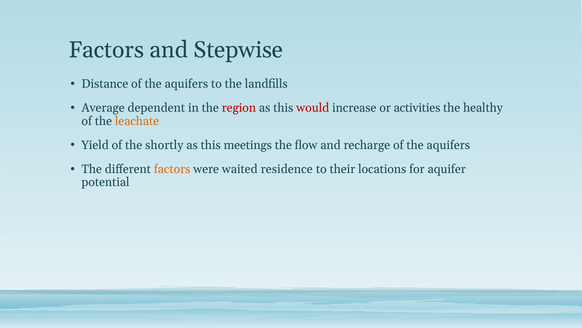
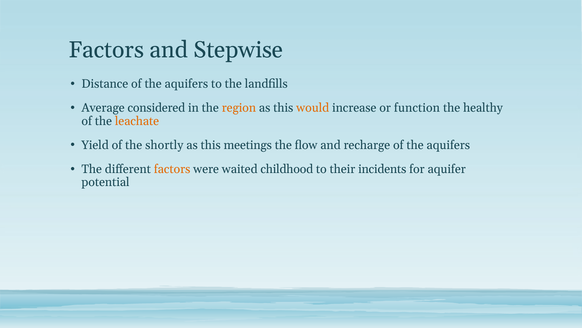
dependent: dependent -> considered (156, 108)
region colour: red -> orange (239, 108)
would colour: red -> orange (313, 108)
activities: activities -> function (417, 108)
residence: residence -> childhood (287, 169)
locations: locations -> incidents (382, 169)
